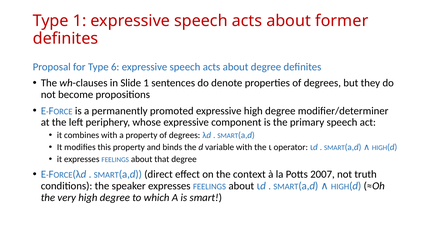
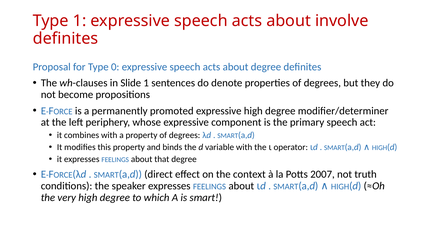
former: former -> involve (342, 21)
6: 6 -> 0 (115, 67)
